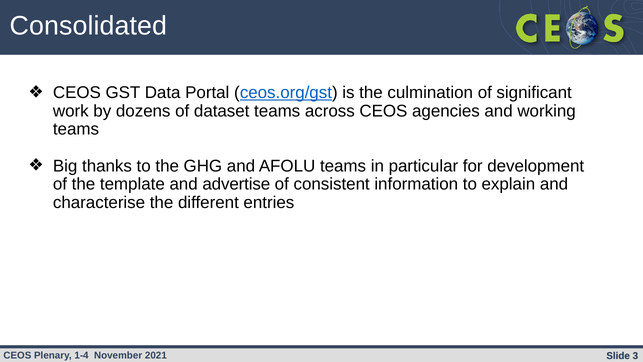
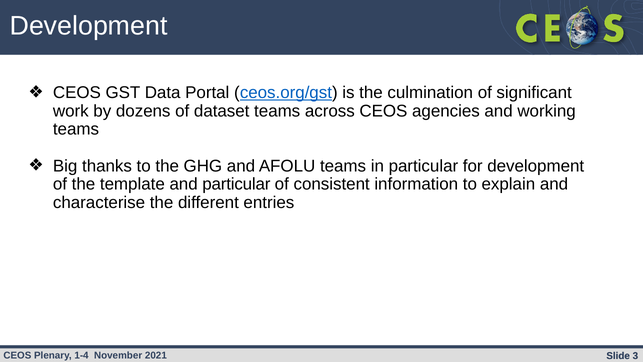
Consolidated: Consolidated -> Development (89, 26)
and advertise: advertise -> particular (236, 184)
